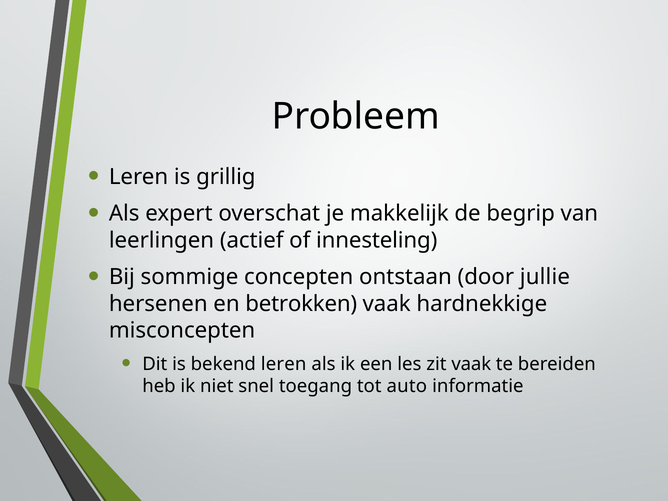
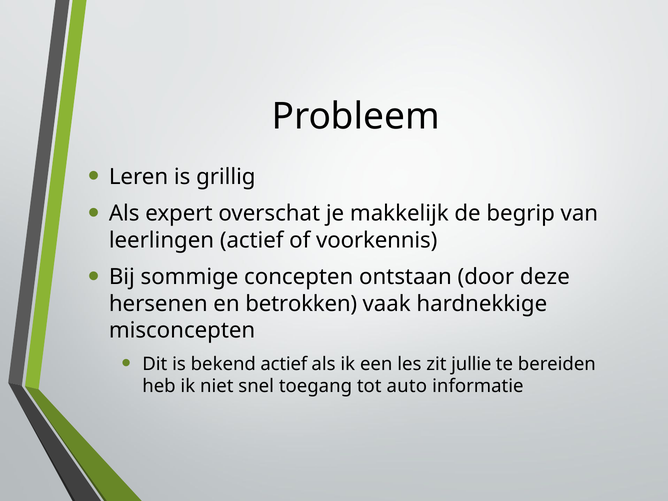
innesteling: innesteling -> voorkennis (377, 240)
jullie: jullie -> deze (545, 277)
bekend leren: leren -> actief (284, 364)
zit vaak: vaak -> jullie (471, 364)
